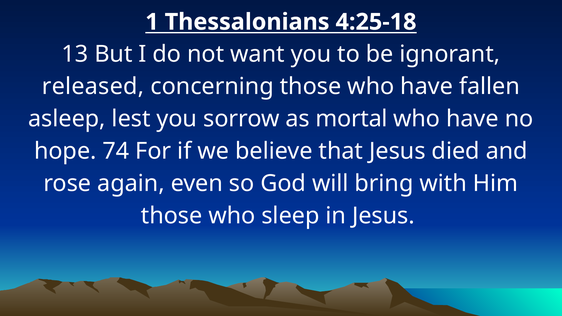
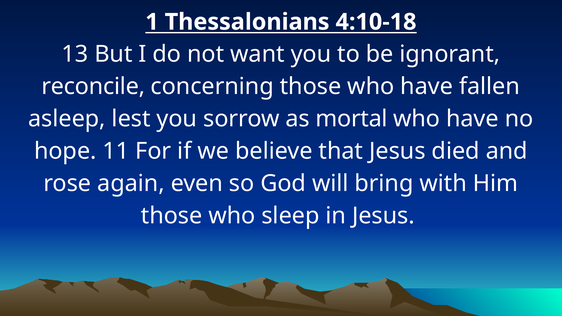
4:25-18: 4:25-18 -> 4:10-18 (376, 22)
released: released -> reconcile (93, 87)
74: 74 -> 11 (116, 151)
